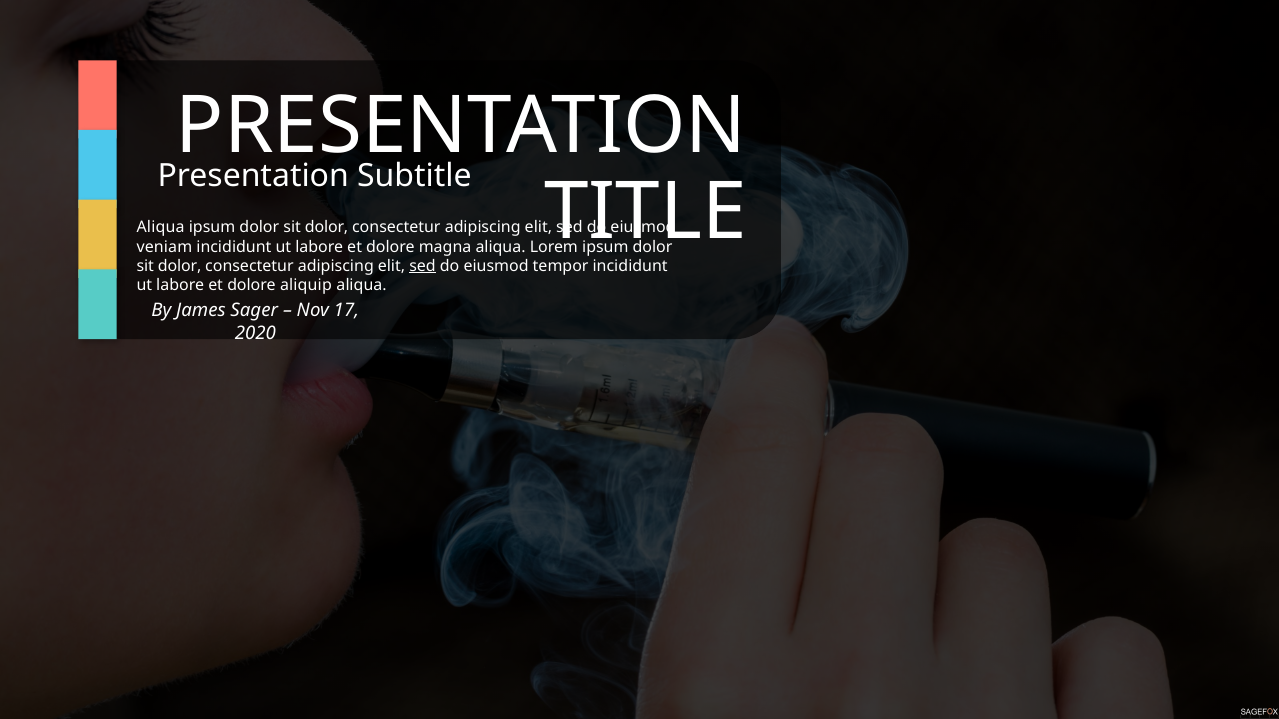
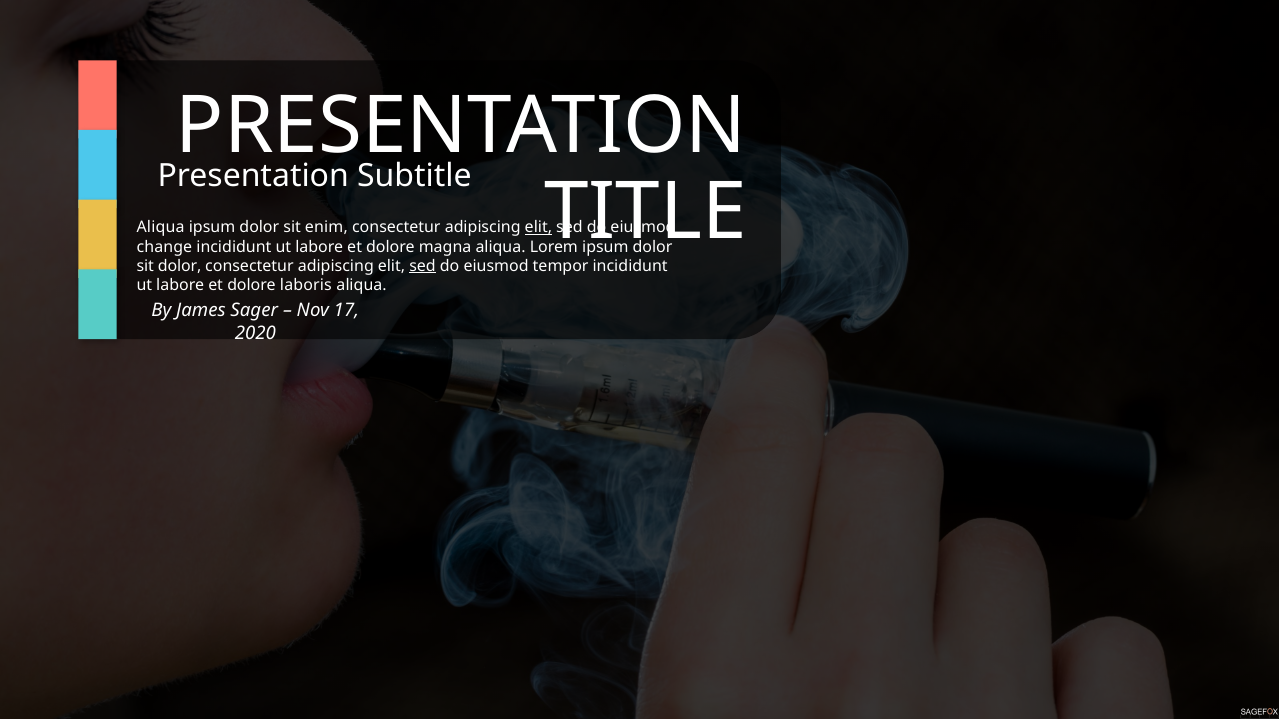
dolor: dolor -> enim (326, 228)
elit underline: none -> present (538, 228)
veniam: veniam -> change (164, 247)
aliquip: aliquip -> laboris (306, 285)
